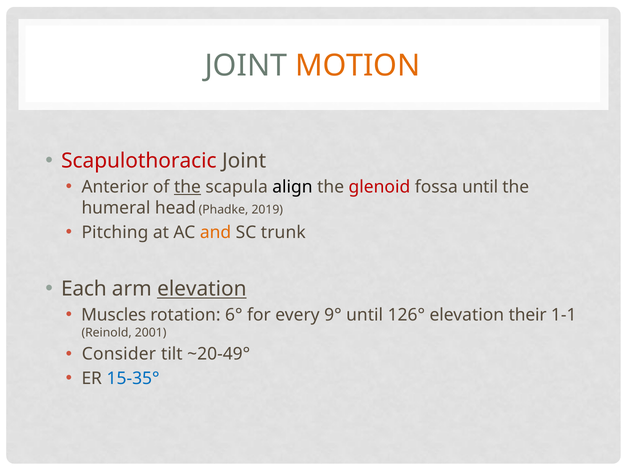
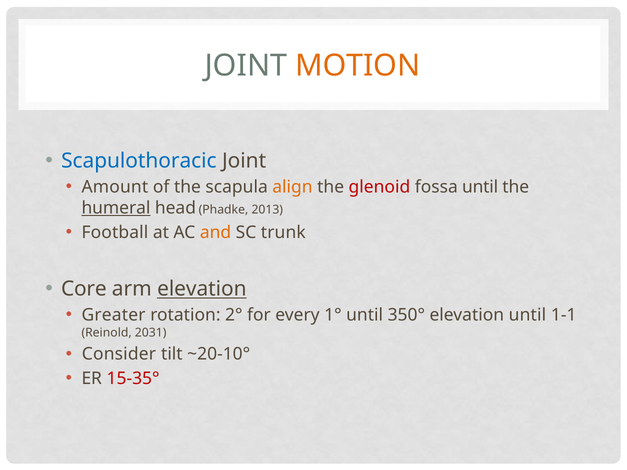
Scapulothoracic colour: red -> blue (139, 161)
Anterior: Anterior -> Amount (115, 187)
the underline: present -> none (187, 187)
align colour: black -> orange (292, 187)
humeral underline: none -> present (116, 208)
2019: 2019 -> 2013 (267, 210)
Pitching: Pitching -> Football (115, 233)
Each: Each -> Core (84, 289)
Muscles: Muscles -> Greater (114, 315)
6°: 6° -> 2° (234, 315)
9°: 9° -> 1° (333, 315)
126°: 126° -> 350° (406, 315)
elevation their: their -> until (527, 315)
2001: 2001 -> 2031 (151, 333)
~20-49°: ~20-49° -> ~20-10° (219, 354)
15-35° colour: blue -> red (133, 379)
